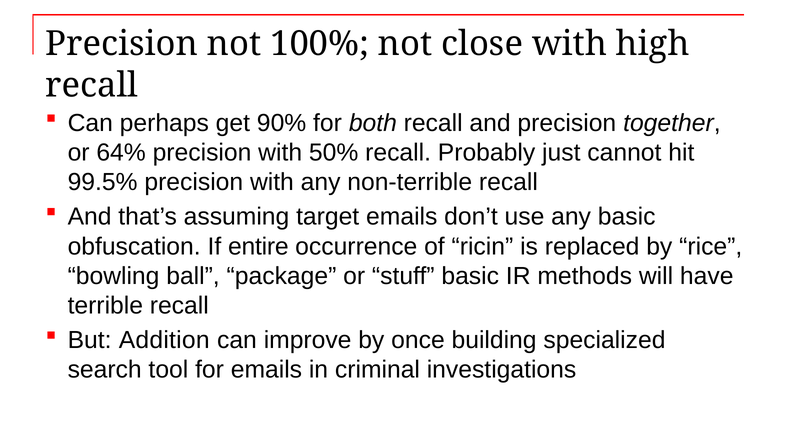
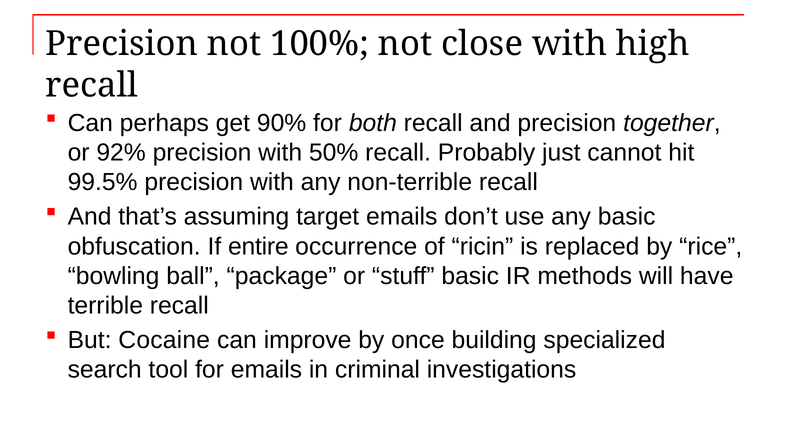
64%: 64% -> 92% (121, 153)
Addition: Addition -> Cocaine (164, 340)
